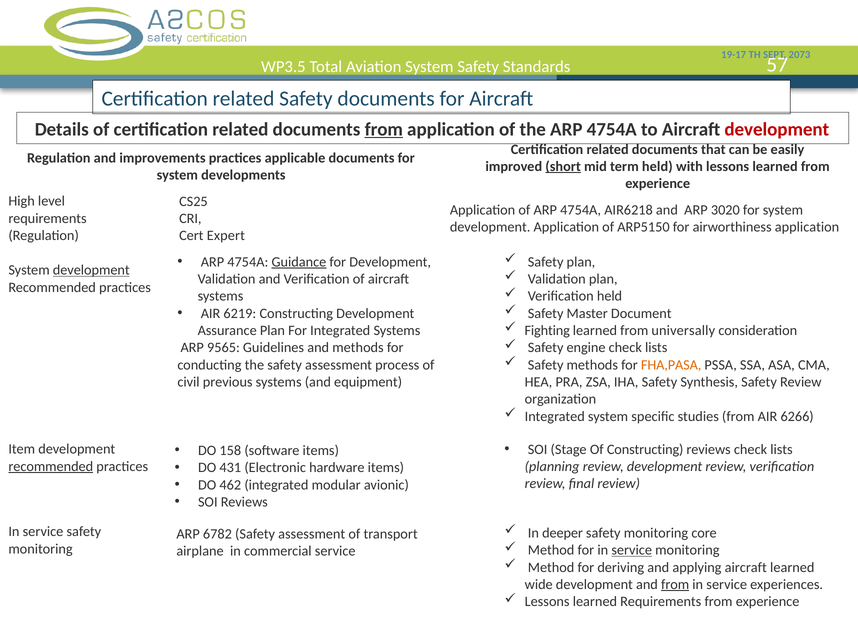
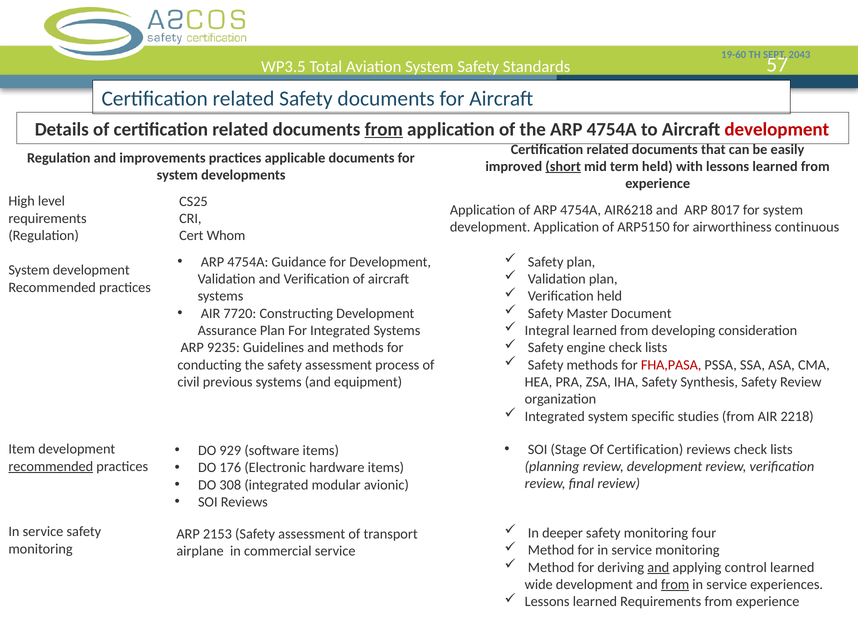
19-17: 19-17 -> 19-60 (734, 55)
2073: 2073 -> 2043 (799, 55)
3020: 3020 -> 8017 (725, 210)
airworthiness application: application -> continuous (807, 227)
Expert: Expert -> Whom (226, 236)
Guidance underline: present -> none (299, 262)
development underline: present -> none (91, 270)
6219: 6219 -> 7720 (240, 313)
Fighting: Fighting -> Integral (547, 330)
universally: universally -> developing (683, 330)
9565: 9565 -> 9235 (223, 347)
FHA,PASA colour: orange -> red (671, 365)
6266: 6266 -> 2218 (797, 416)
Stage Of Constructing: Constructing -> Certification (645, 449)
158: 158 -> 929 (230, 450)
431: 431 -> 176 (230, 467)
462: 462 -> 308 (230, 484)
core: core -> four (704, 533)
6782: 6782 -> 2153 (217, 533)
service underline: present -> none (632, 550)
and underline: none -> present (658, 567)
applying aircraft: aircraft -> control (746, 567)
